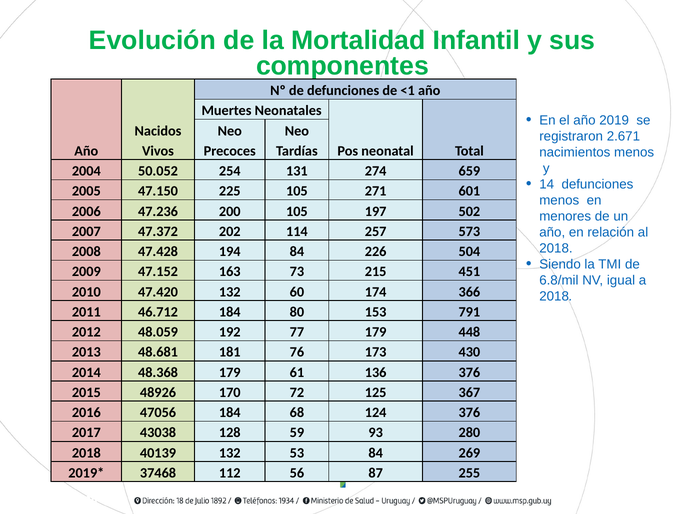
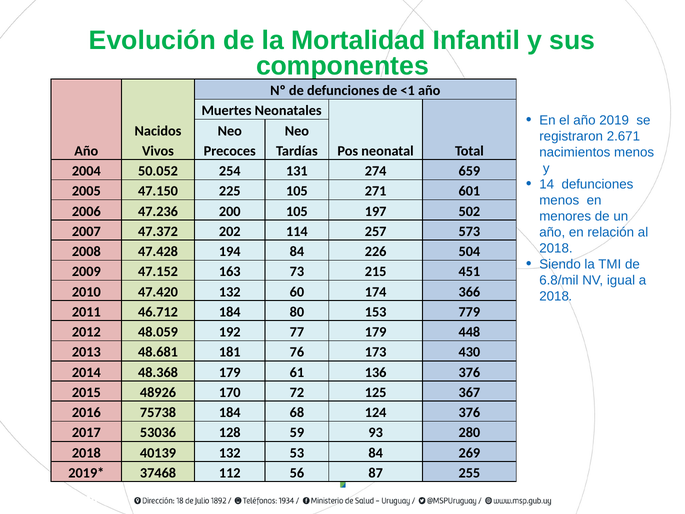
791: 791 -> 779 (469, 312)
47056: 47056 -> 75738 (158, 412)
43038: 43038 -> 53036 (158, 433)
